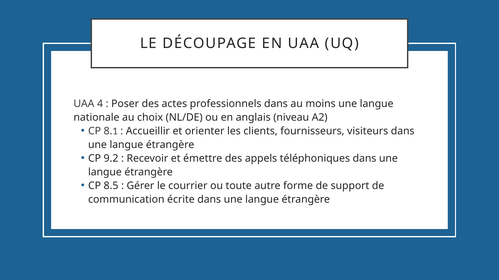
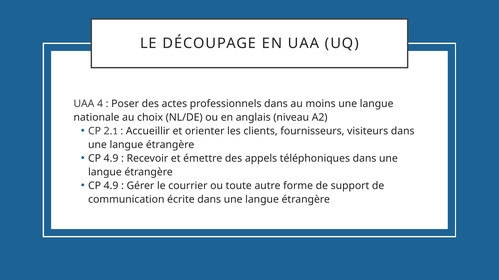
8: 8 -> 2 (108, 131)
9.2: 9.2 -> 4.9 (111, 159)
8.5: 8.5 -> 4.9 (111, 186)
